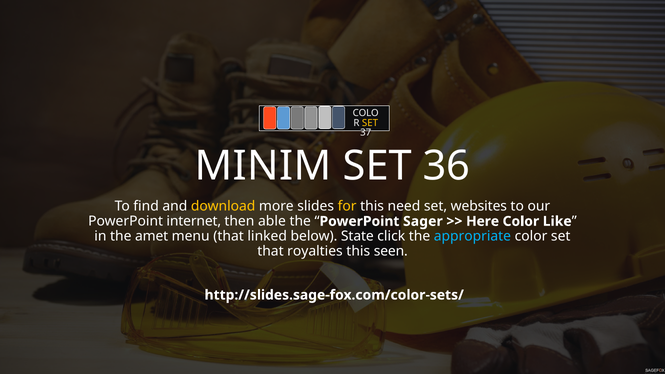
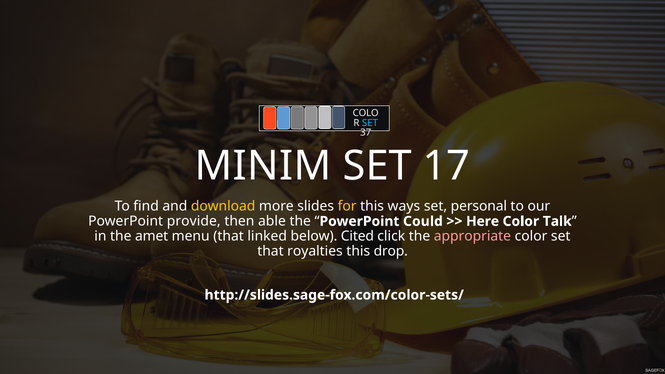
SET colour: yellow -> light blue (370, 123)
36: 36 -> 17 (446, 166)
need: need -> ways (404, 206)
websites: websites -> personal (479, 206)
internet: internet -> provide (194, 221)
Sager: Sager -> Could (423, 221)
Like: Like -> Talk (557, 221)
State: State -> Cited (357, 236)
appropriate colour: light blue -> pink (472, 236)
seen: seen -> drop (391, 251)
